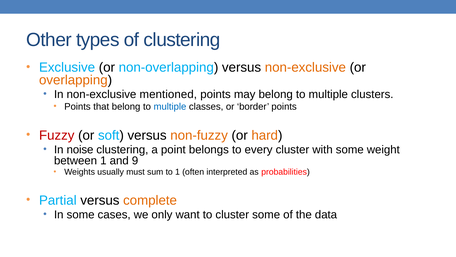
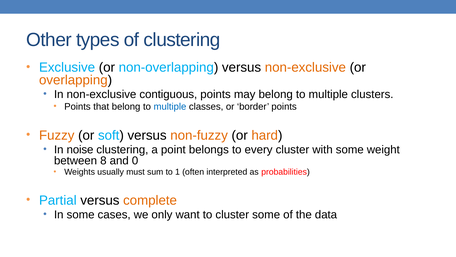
mentioned: mentioned -> contiguous (168, 94)
Fuzzy colour: red -> orange (57, 135)
between 1: 1 -> 8 (103, 160)
9: 9 -> 0 (135, 160)
